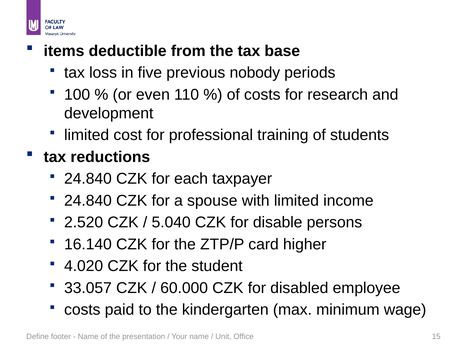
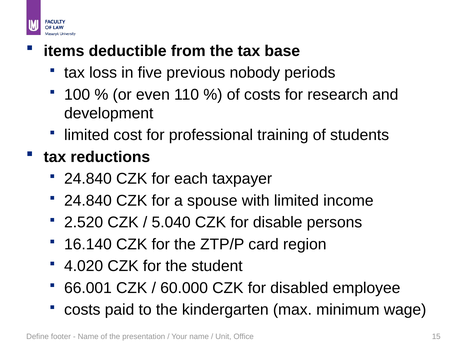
higher: higher -> region (305, 244)
33.057: 33.057 -> 66.001 (88, 288)
